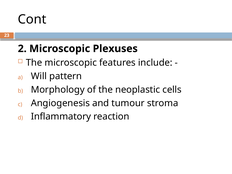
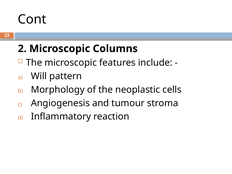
Plexuses: Plexuses -> Columns (115, 49)
